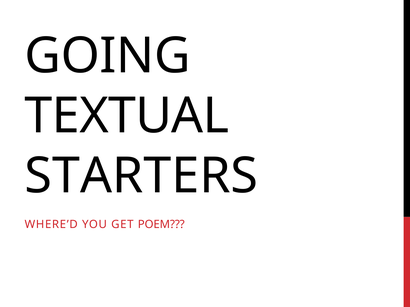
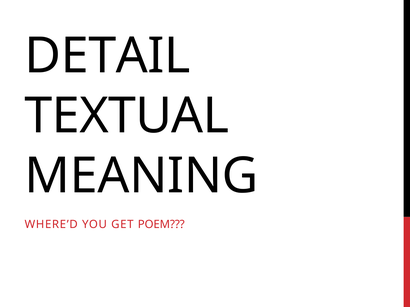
GOING: GOING -> DETAIL (108, 56)
STARTERS: STARTERS -> MEANING (142, 176)
